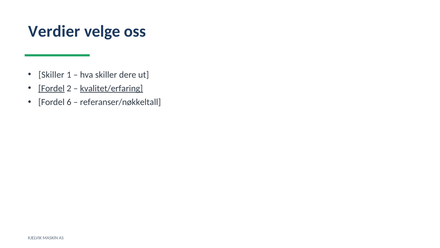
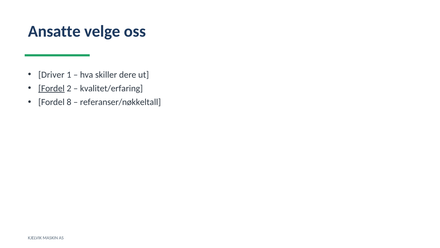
Verdier: Verdier -> Ansatte (54, 31)
Skiller: Skiller -> Driver (51, 75)
kvalitet/erfaring underline: present -> none (111, 88)
6: 6 -> 8 (69, 102)
